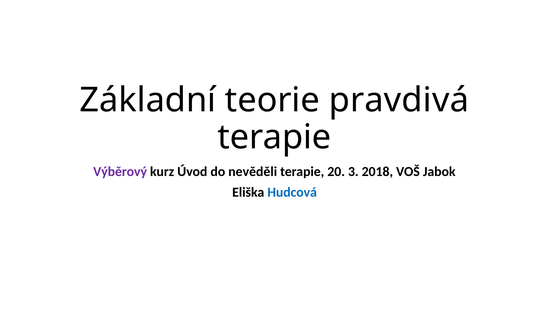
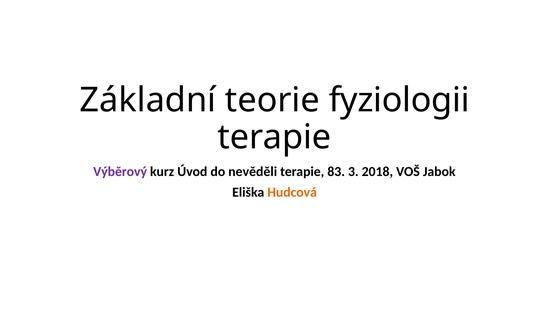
pravdivá: pravdivá -> fyziologii (399, 100)
20: 20 -> 83 (336, 172)
Hudcová colour: blue -> orange (292, 192)
